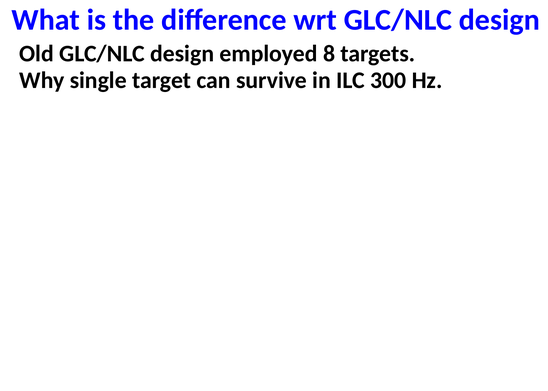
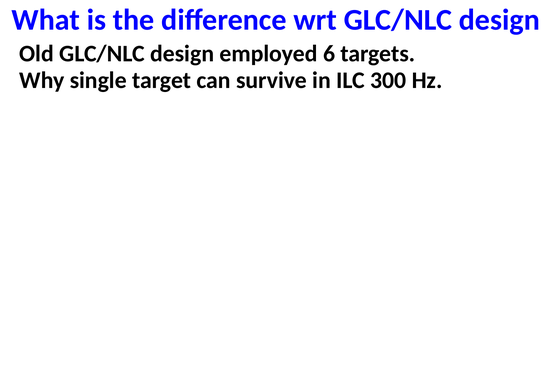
8: 8 -> 6 (329, 54)
